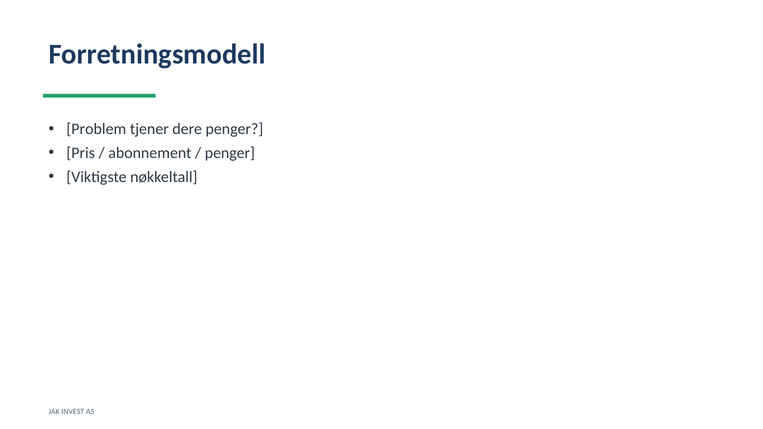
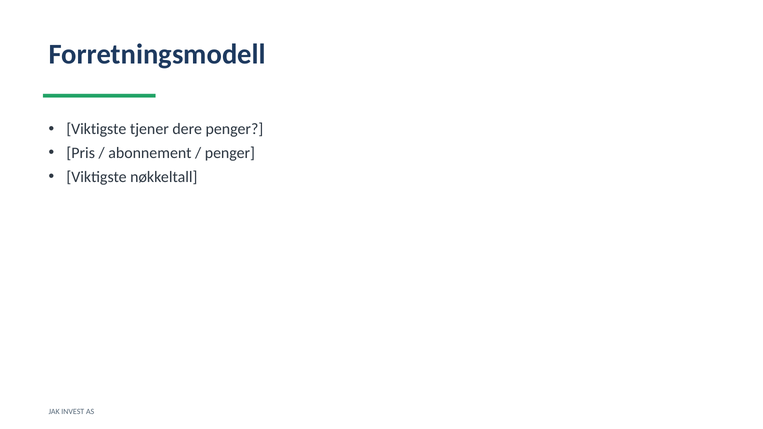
Problem: Problem -> Viktigste (96, 129)
